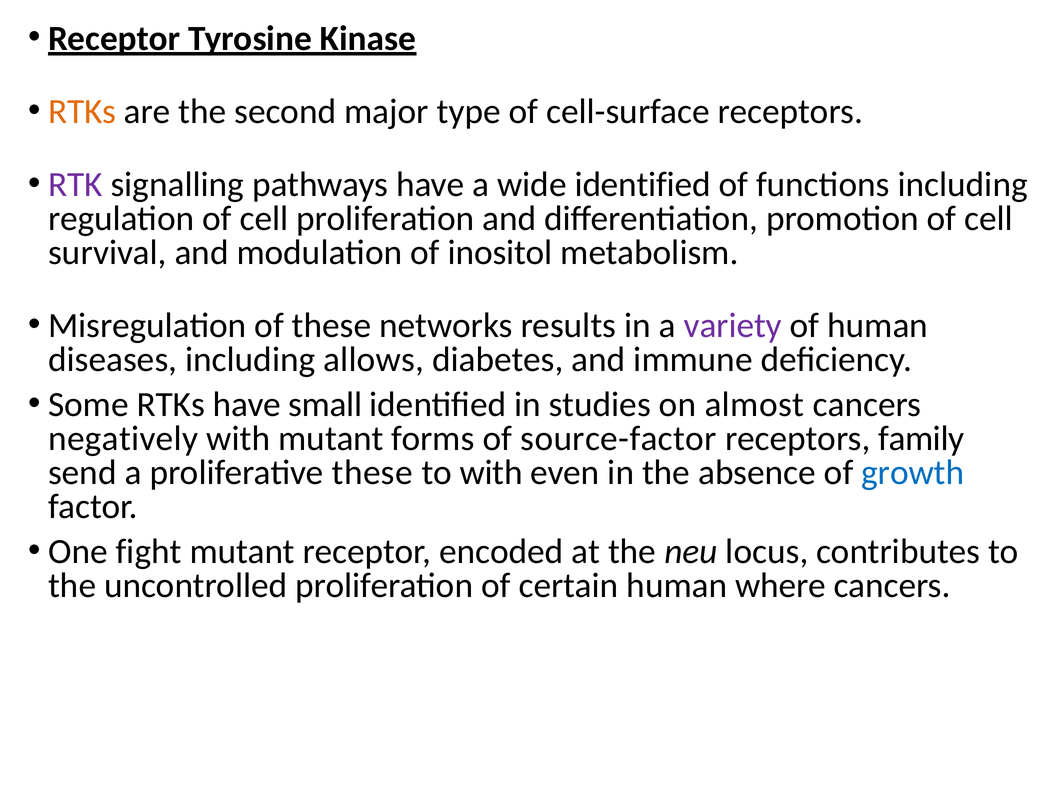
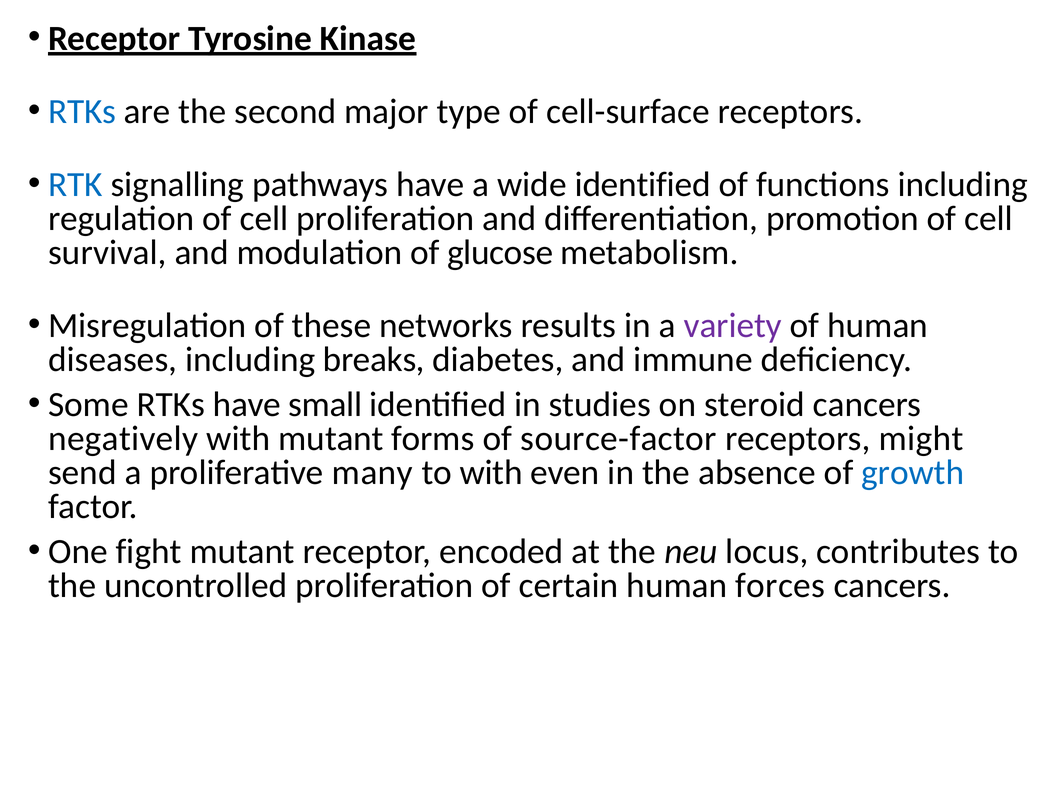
RTKs colour: orange -> blue (82, 112)
RTK colour: purple -> blue (75, 185)
inositol: inositol -> glucose (500, 252)
allows: allows -> breaks (374, 360)
almost: almost -> steroid (755, 405)
family: family -> might (921, 438)
proliferative these: these -> many (372, 472)
where: where -> forces (780, 585)
